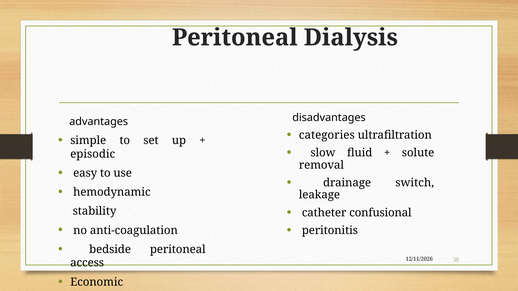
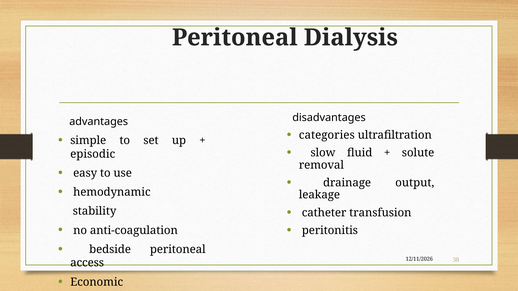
switch: switch -> output (415, 183)
confusional: confusional -> transfusion (380, 213)
